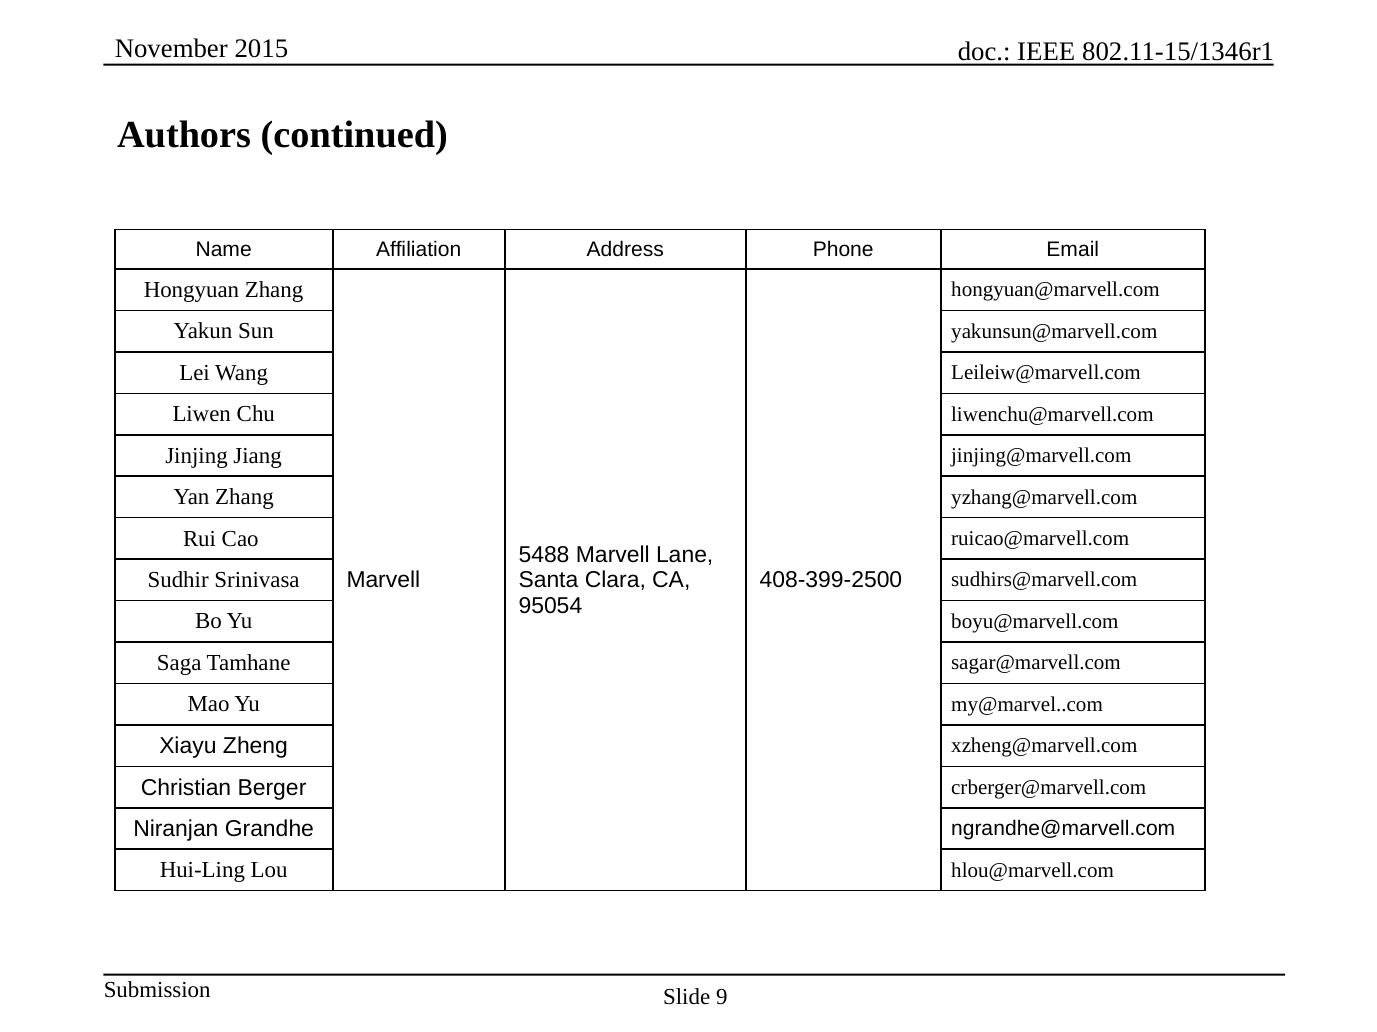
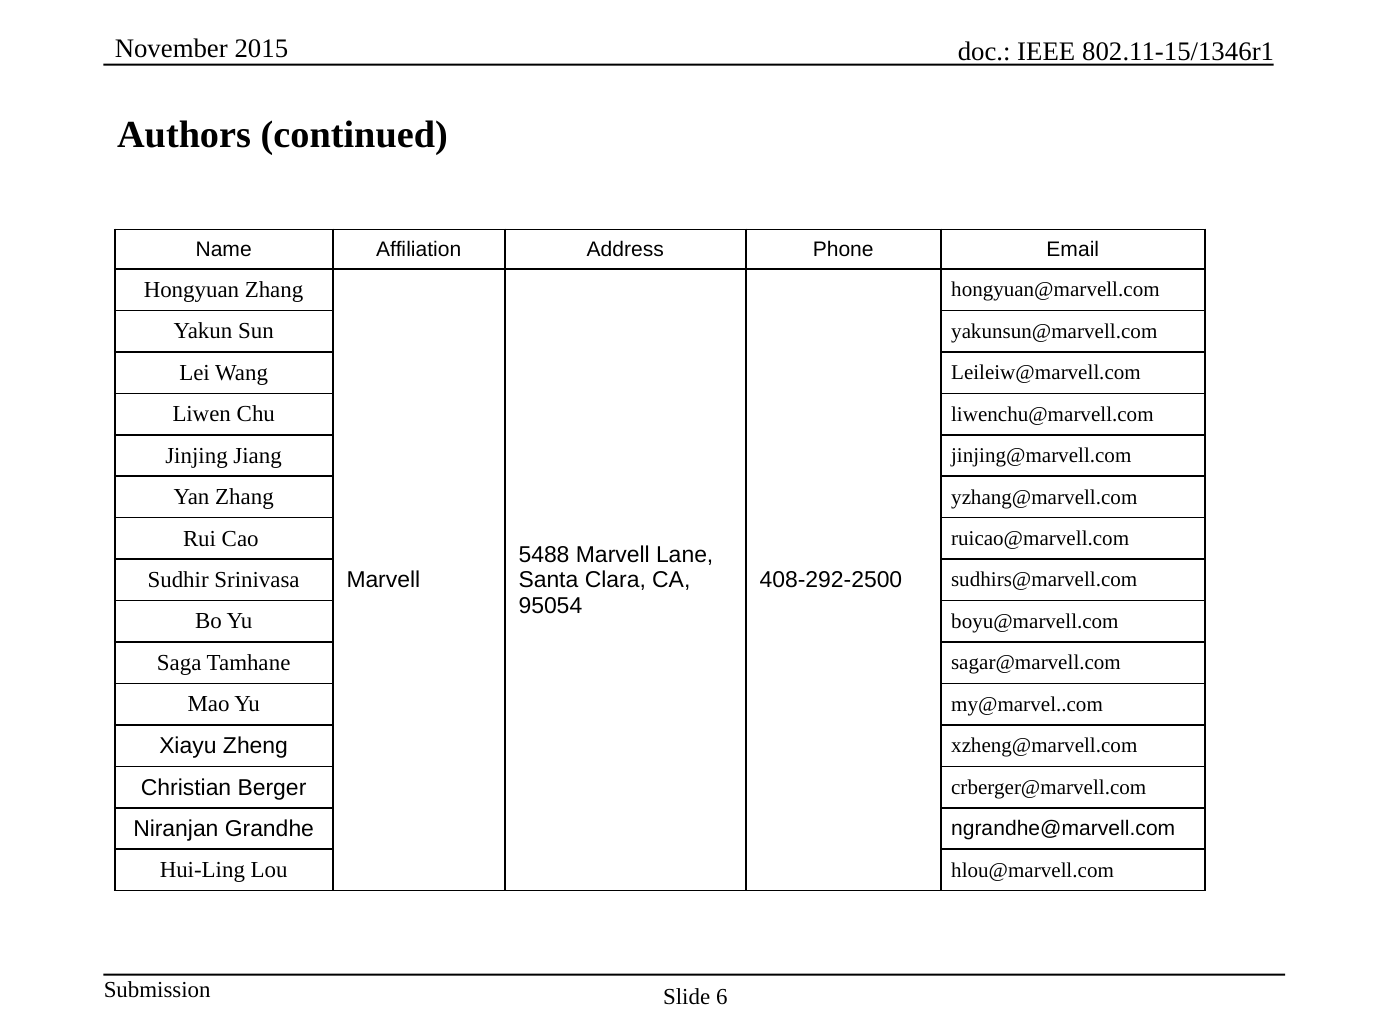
408-399-2500: 408-399-2500 -> 408-292-2500 (831, 581)
9: 9 -> 6 (722, 998)
